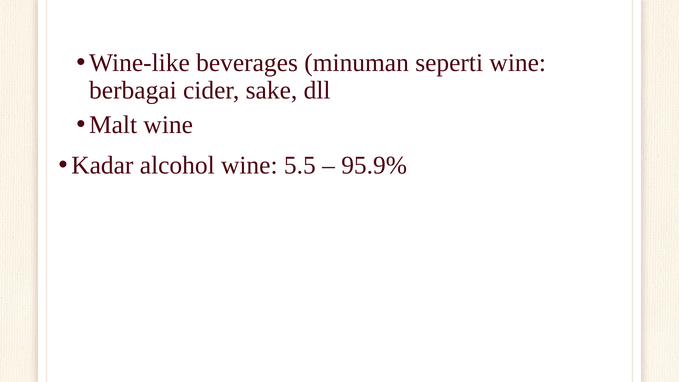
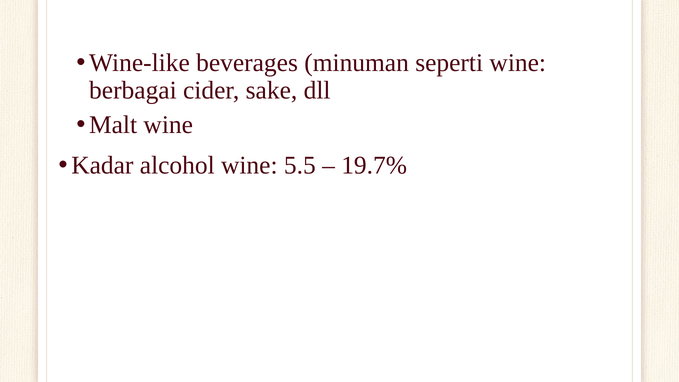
95.9%: 95.9% -> 19.7% (374, 165)
